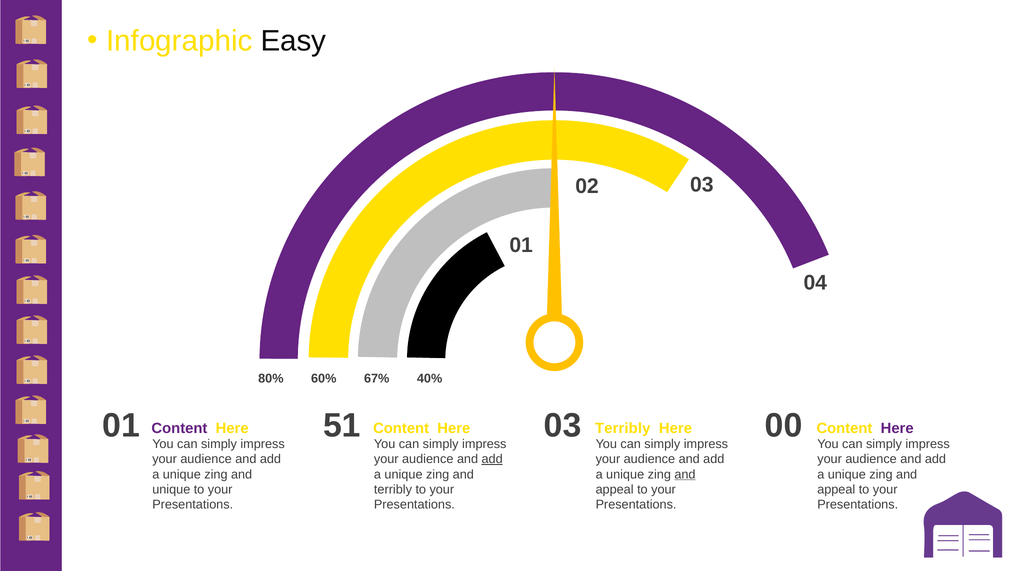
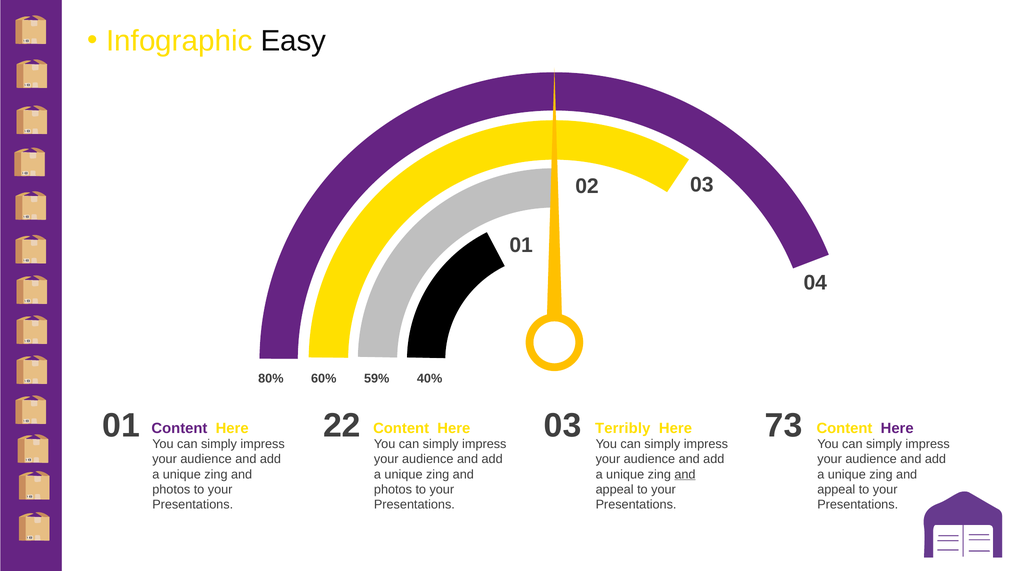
67%: 67% -> 59% (377, 378)
51: 51 -> 22 (342, 426)
00: 00 -> 73 (784, 426)
add underline: present -> none (492, 459)
unique: unique -> photos (171, 489)
terribly: terribly -> photos (393, 489)
